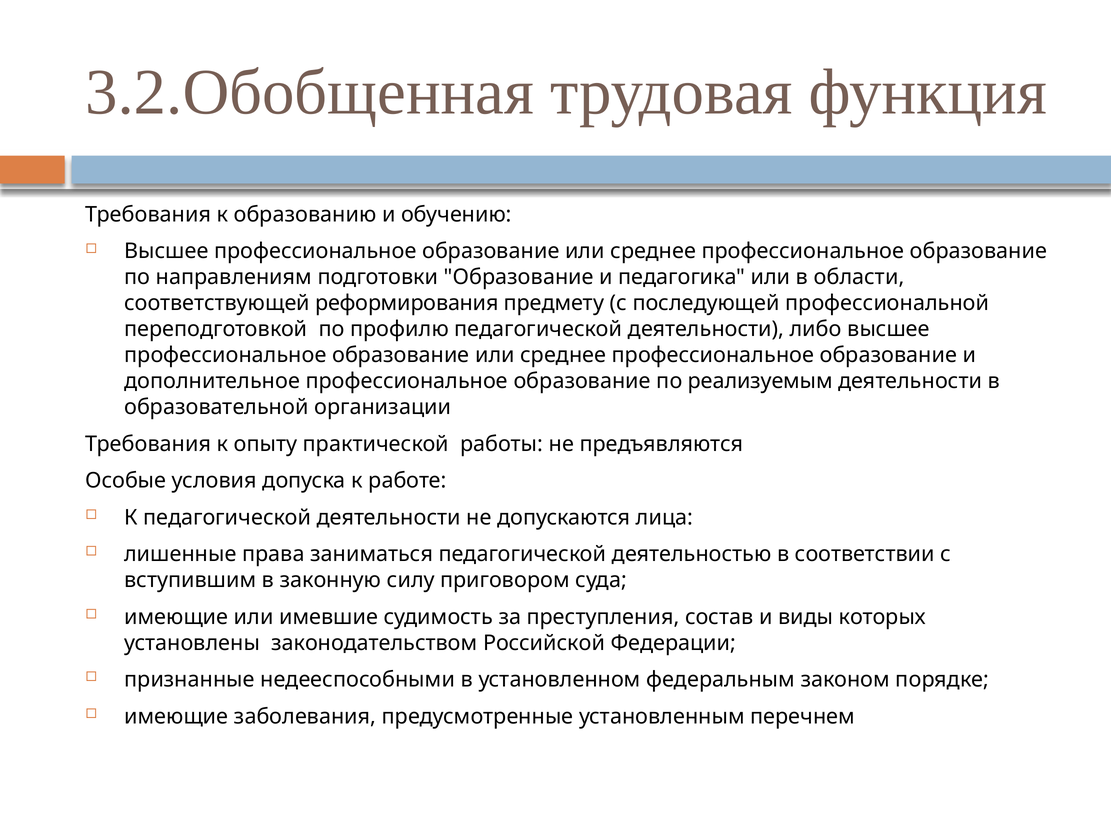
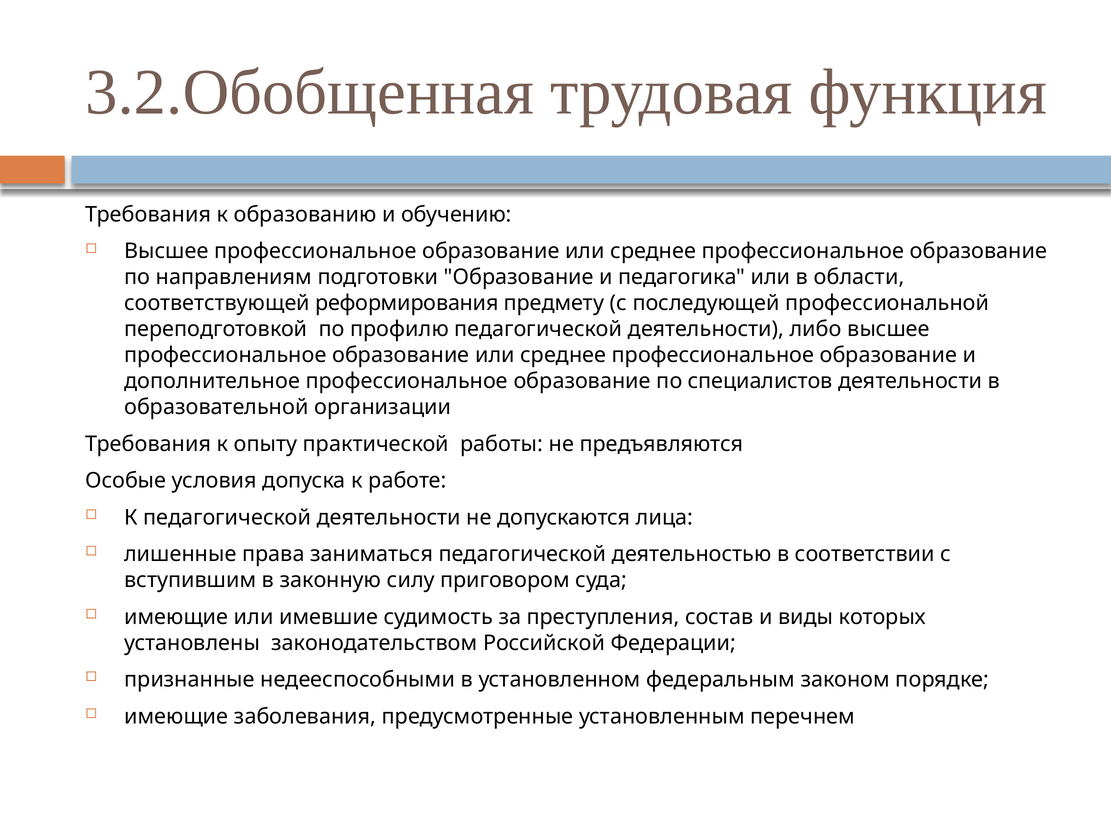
реализуемым: реализуемым -> специалистов (760, 381)
